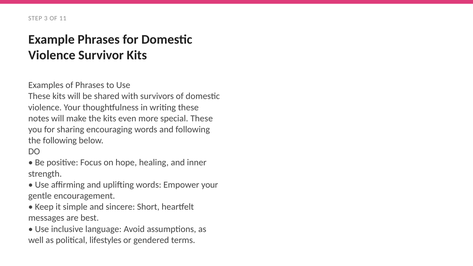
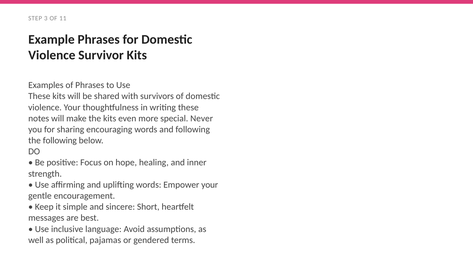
special These: These -> Never (202, 118)
lifestyles: lifestyles -> pajamas (105, 240)
